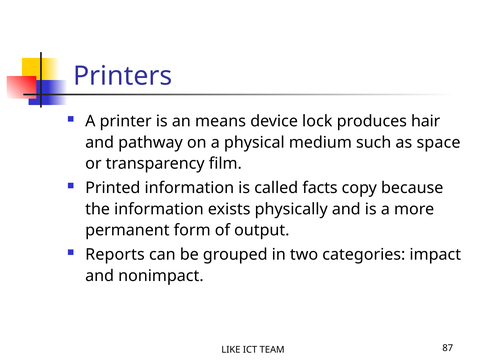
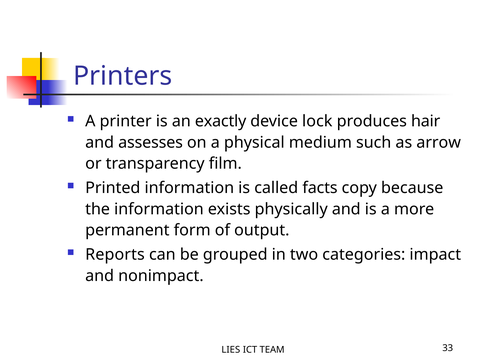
means: means -> exactly (221, 121)
pathway: pathway -> assesses (151, 143)
space: space -> arrow (439, 143)
LIKE: LIKE -> LIES (231, 350)
87: 87 -> 33 (448, 349)
